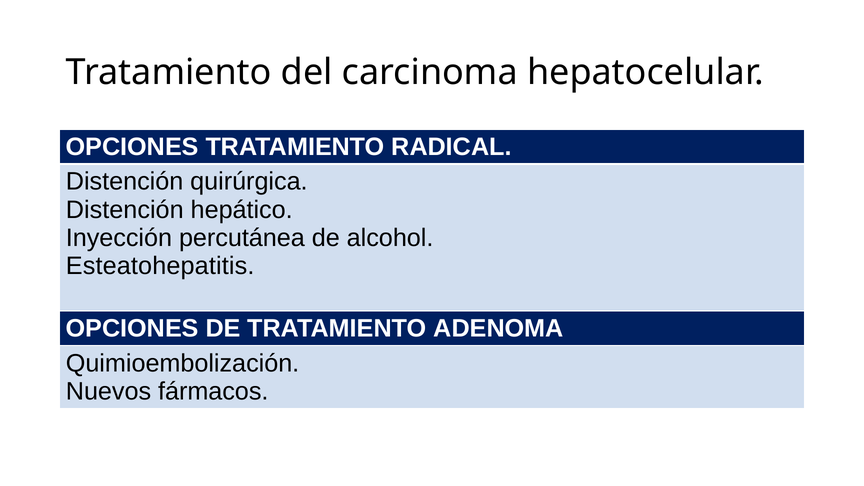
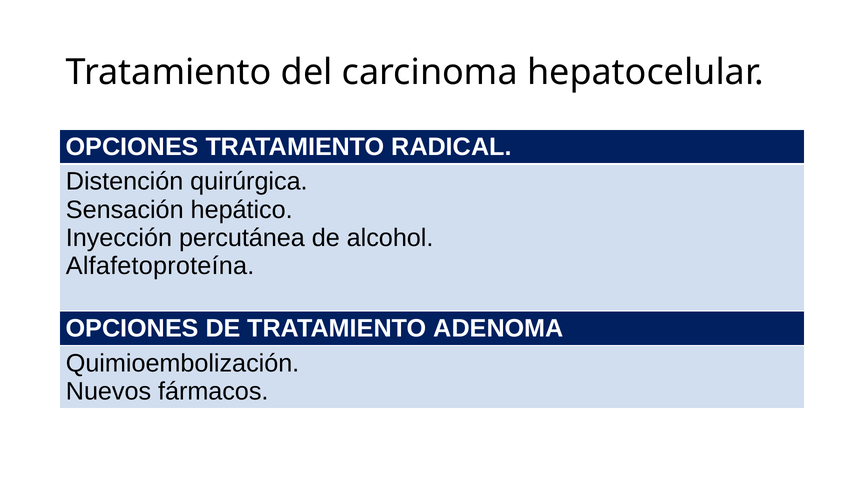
Distención: Distención -> Sensación (125, 210)
Esteatohepatitis: Esteatohepatitis -> Alfafetoproteína (160, 266)
